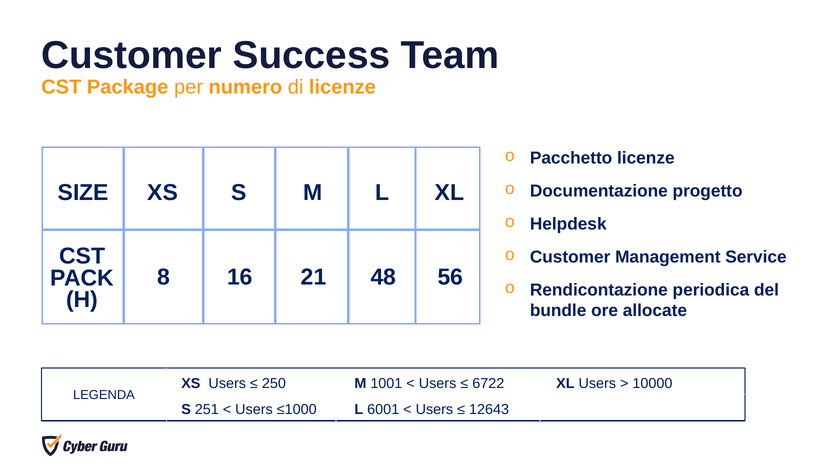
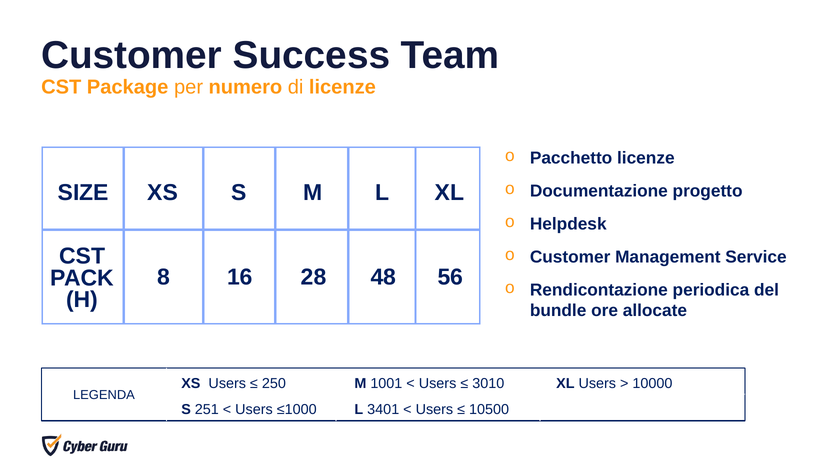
21: 21 -> 28 (314, 277)
6722: 6722 -> 3010 (488, 383)
6001: 6001 -> 3401 (383, 409)
12643: 12643 -> 10500 (489, 409)
